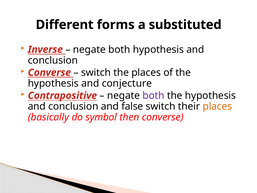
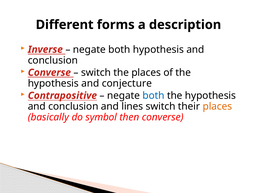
substituted: substituted -> description (185, 25)
both colour: purple -> blue (153, 95)
false: false -> lines (132, 106)
